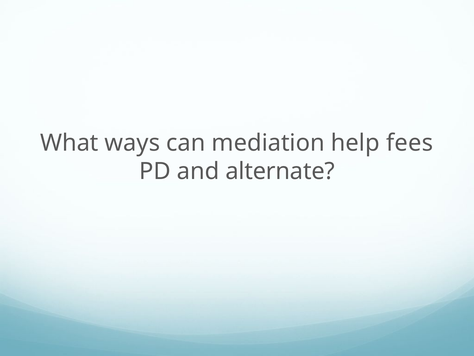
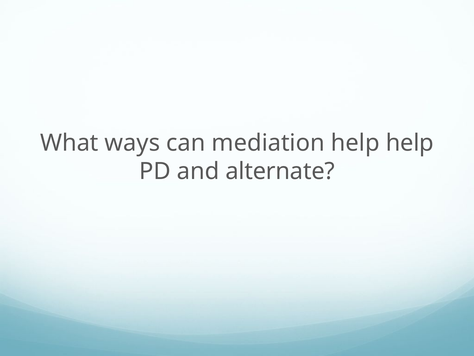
help fees: fees -> help (410, 143)
